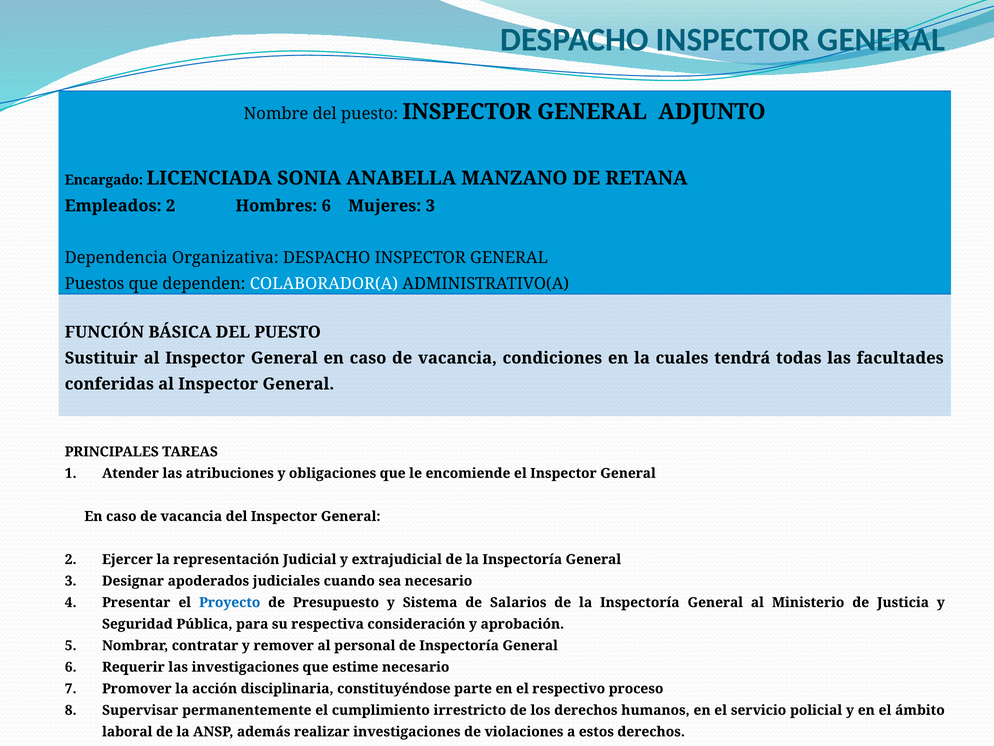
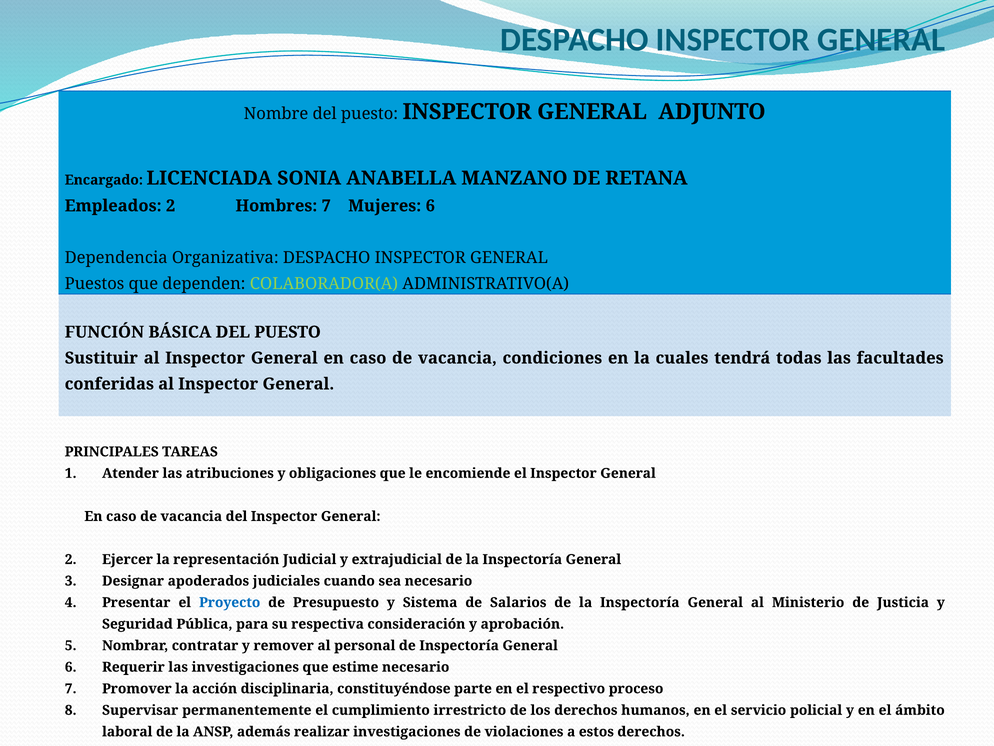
Hombres 6: 6 -> 7 (326, 206)
Mujeres 3: 3 -> 6 (430, 206)
COLABORADOR(A colour: white -> light green (324, 283)
